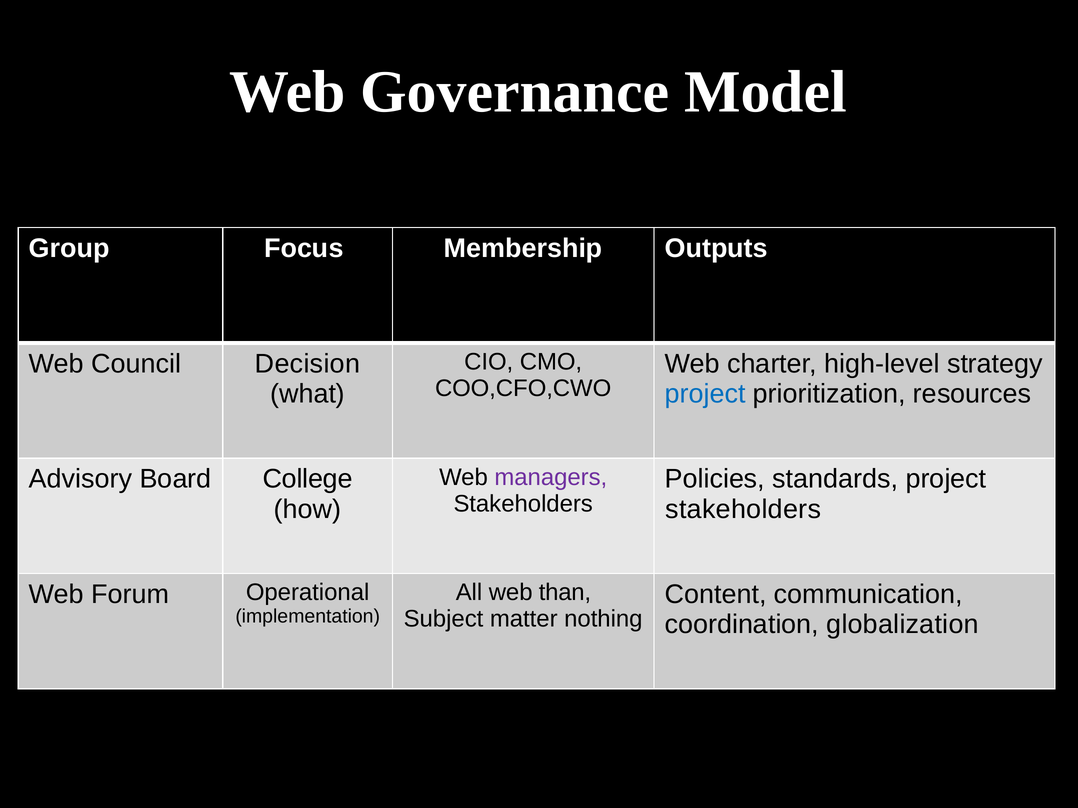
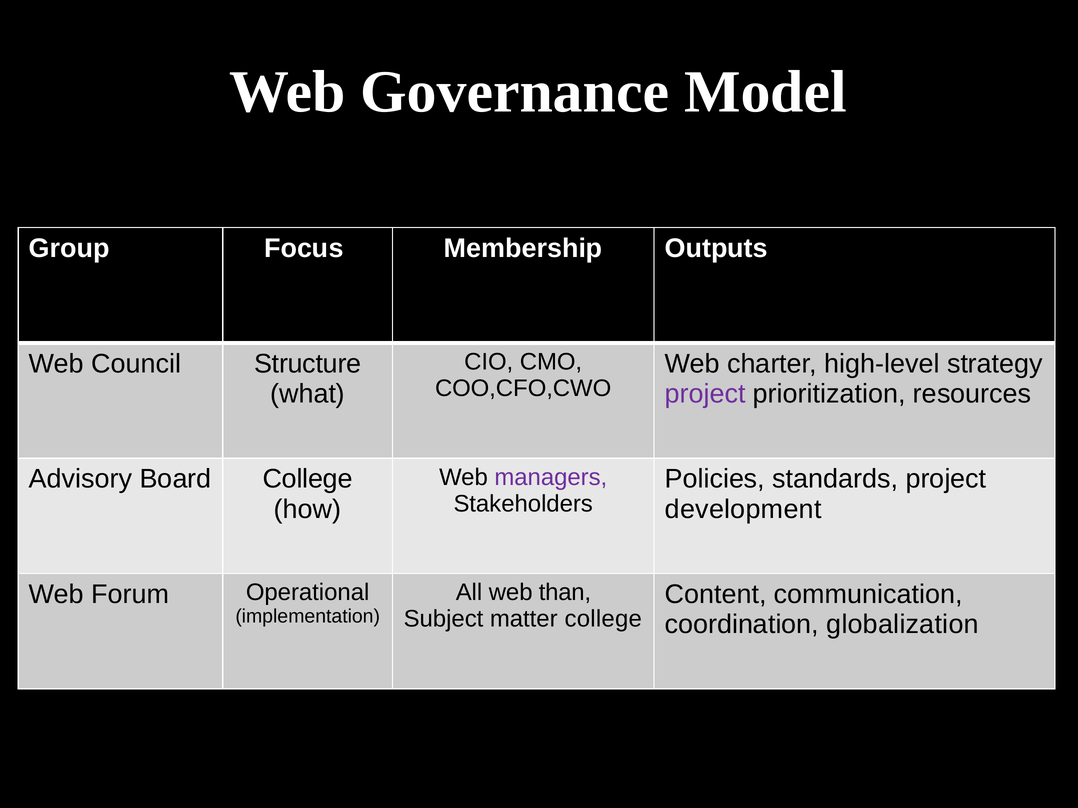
Decision: Decision -> Structure (308, 364)
project colour: blue -> purple (705, 394)
stakeholders: stakeholders -> development (743, 510)
matter nothing: nothing -> college (603, 619)
